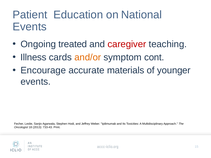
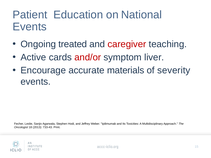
Illness: Illness -> Active (33, 57)
and/or colour: orange -> red (88, 57)
cont: cont -> liver (154, 57)
younger: younger -> severity (174, 71)
